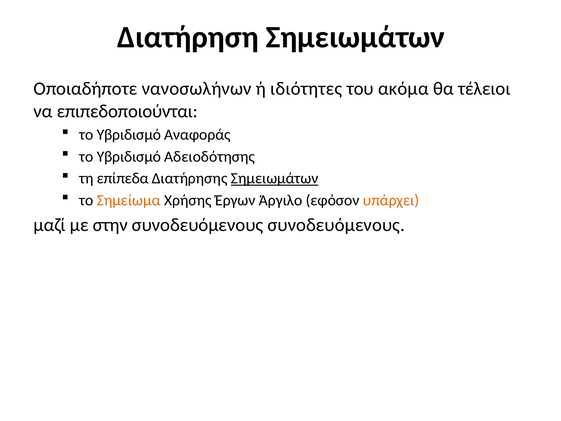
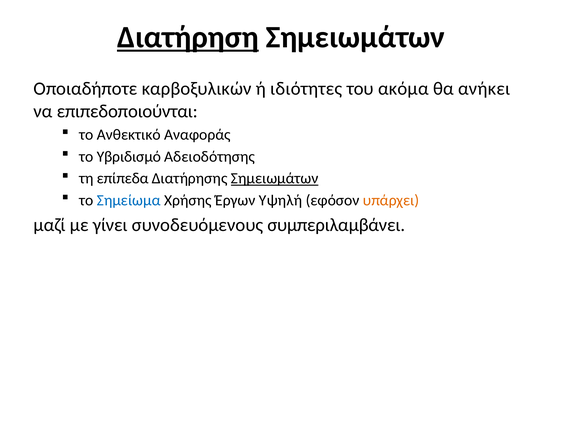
Διατήρηση underline: none -> present (188, 37)
νανοσωλήνων: νανοσωλήνων -> καρβοξυλικών (197, 89)
τέλειοι: τέλειοι -> ανήκει (484, 89)
Υβριδισμό: Υβριδισμό -> Ανθεκτικό (129, 135)
Σημείωμα colour: orange -> blue (129, 200)
Άργιλο: Άργιλο -> Υψηλή (281, 200)
στην: στην -> γίνει (110, 225)
συνοδευόμενους συνοδευόμενους: συνοδευόμενους -> συμπεριλαμβάνει (336, 225)
